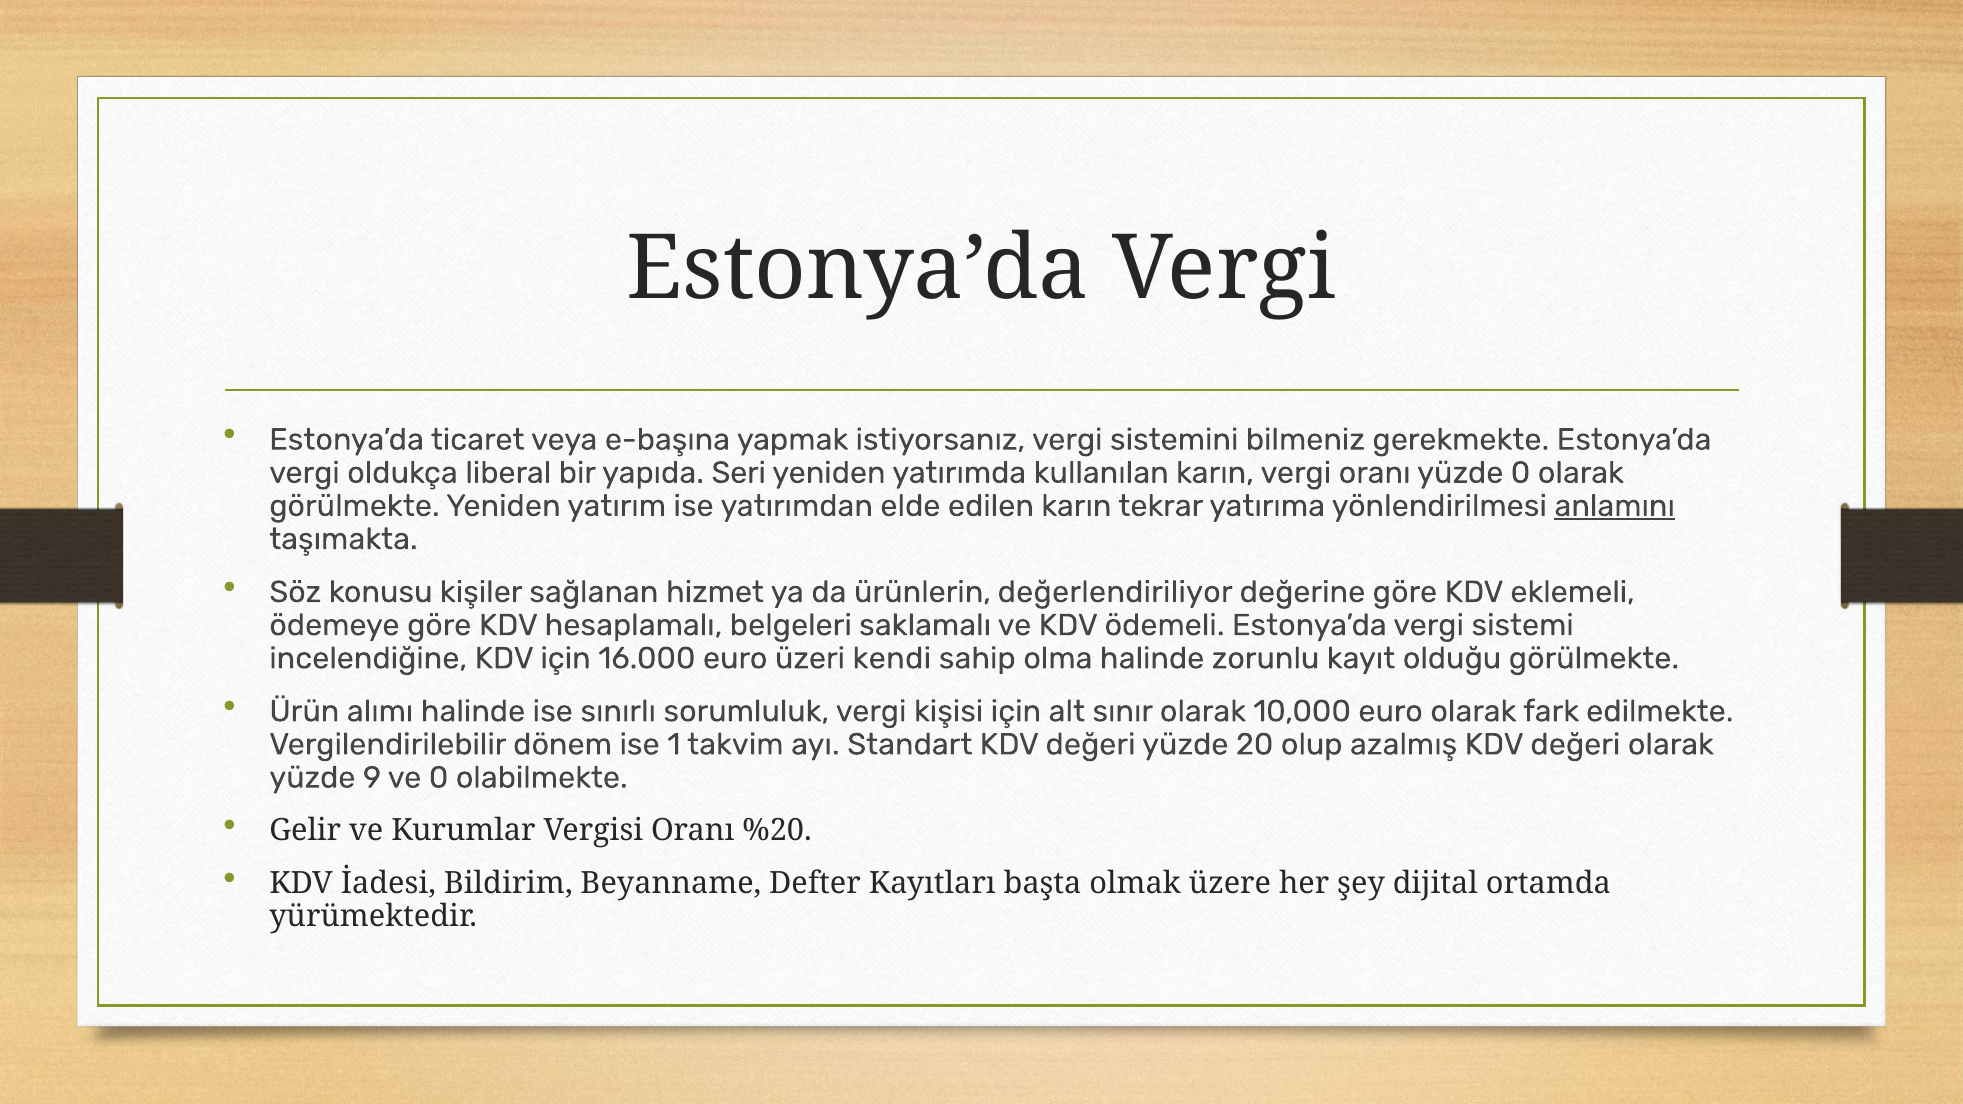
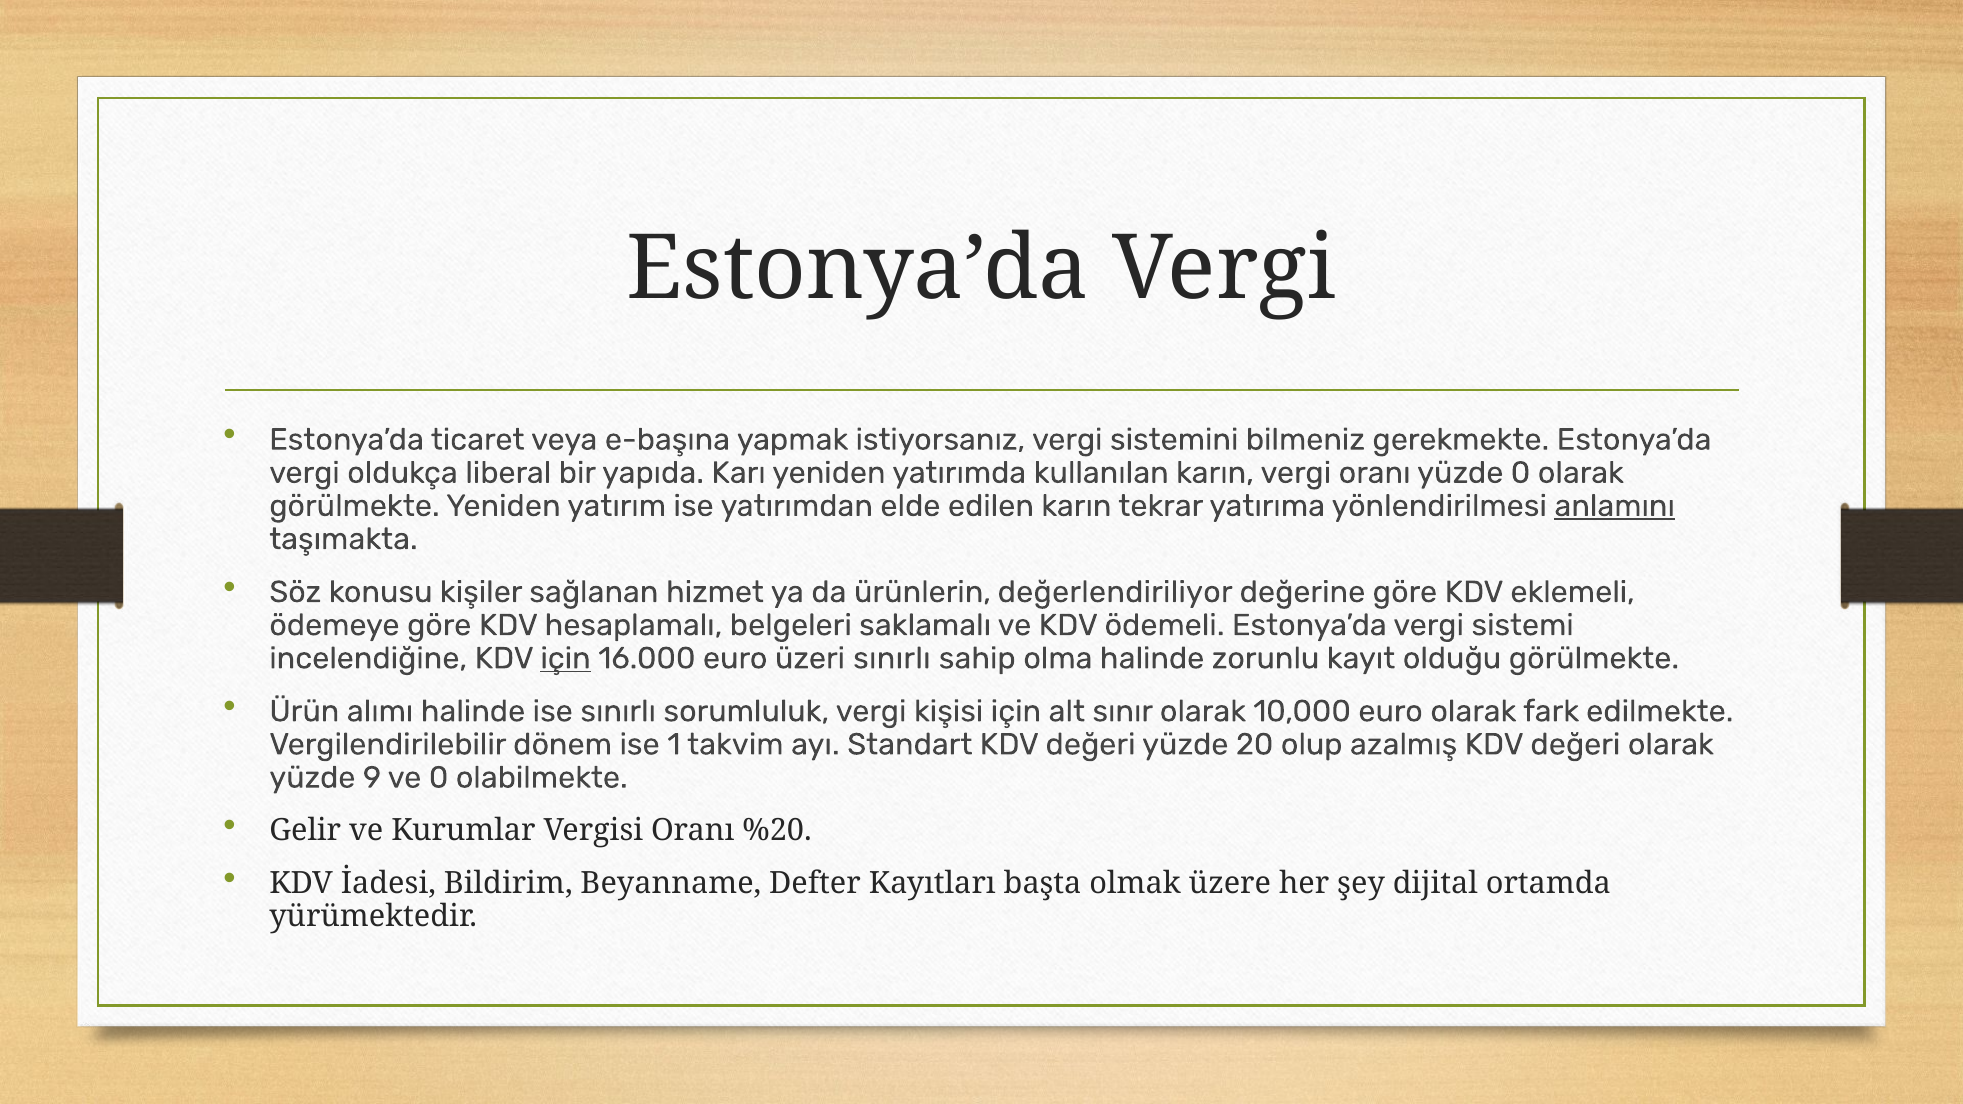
Seri: Seri -> Karı (739, 473)
için underline: none -> present (566, 658)
üzeri kendi: kendi -> sınırlı (892, 658)
